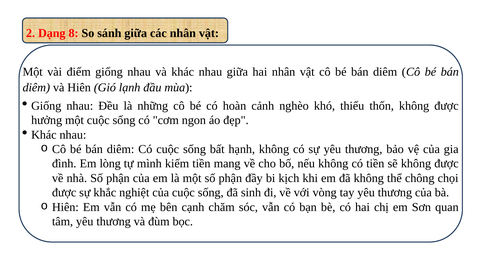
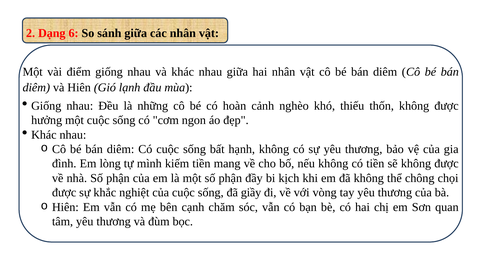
8: 8 -> 6 (74, 33)
sinh: sinh -> giầy (251, 193)
